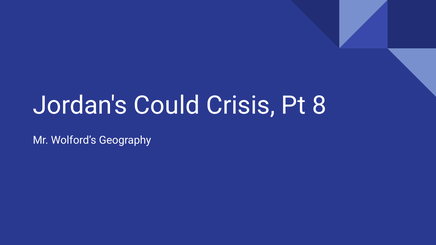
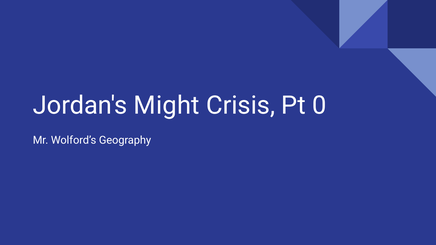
Could: Could -> Might (167, 106)
8: 8 -> 0 (319, 106)
